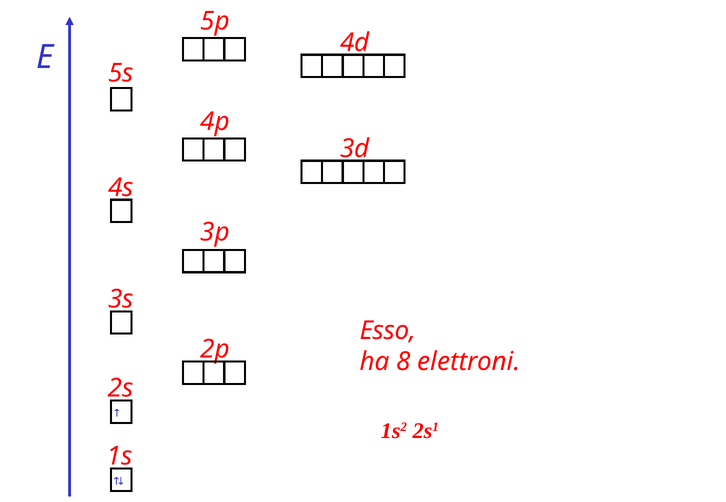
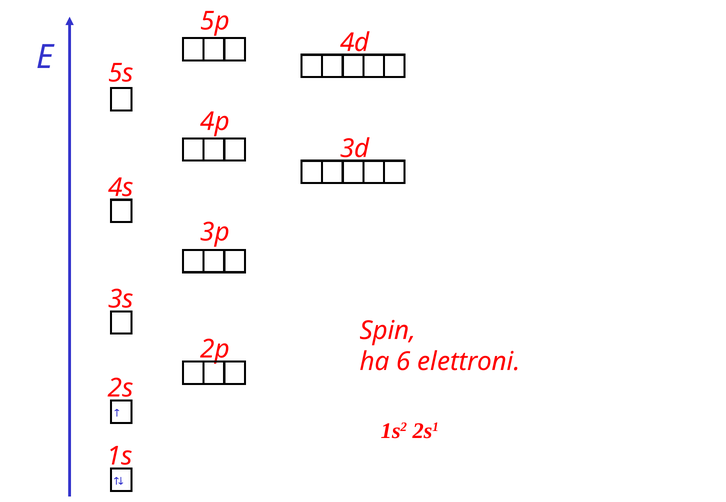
Esso: Esso -> Spin (388, 331)
8: 8 -> 6 (403, 362)
